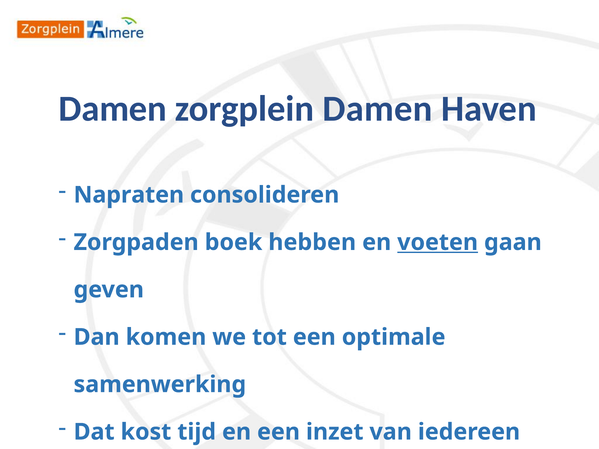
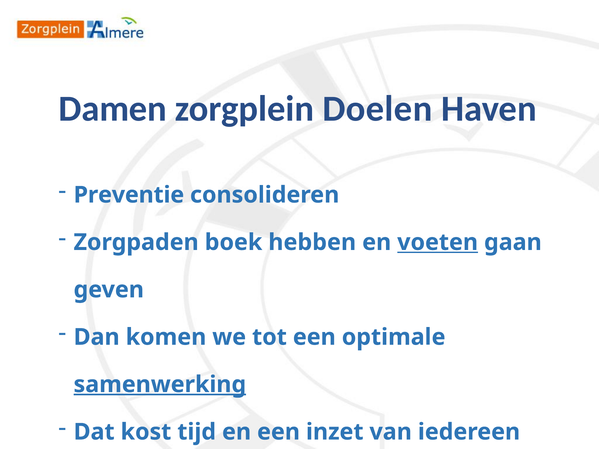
zorgplein Damen: Damen -> Doelen (377, 109)
Napraten: Napraten -> Preventie (129, 195)
samenwerking underline: none -> present (160, 385)
